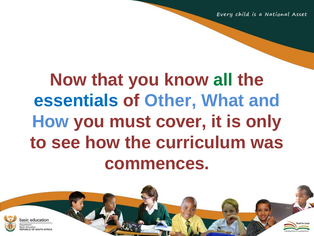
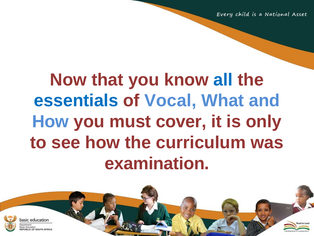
all colour: green -> blue (223, 80)
Other: Other -> Vocal (170, 101)
commences: commences -> examination (157, 163)
